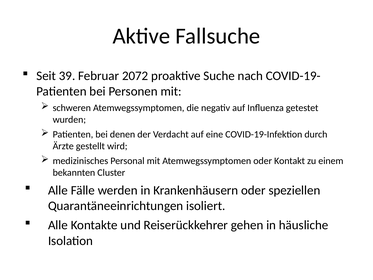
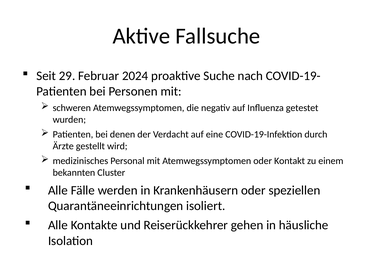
39: 39 -> 29 (67, 76)
2072: 2072 -> 2024 (135, 76)
